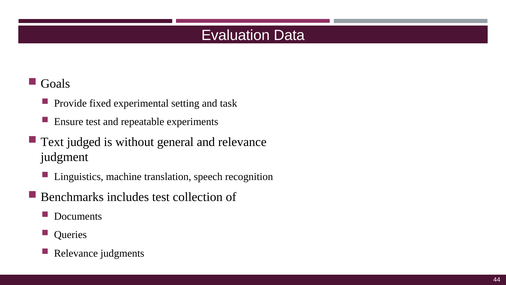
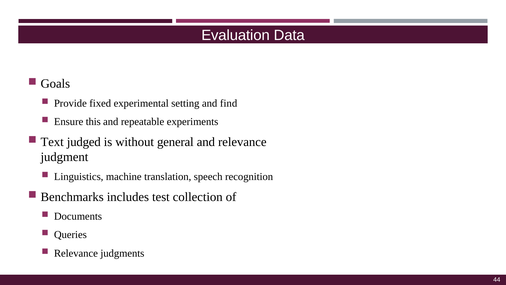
task: task -> find (229, 103)
Ensure test: test -> this (93, 122)
